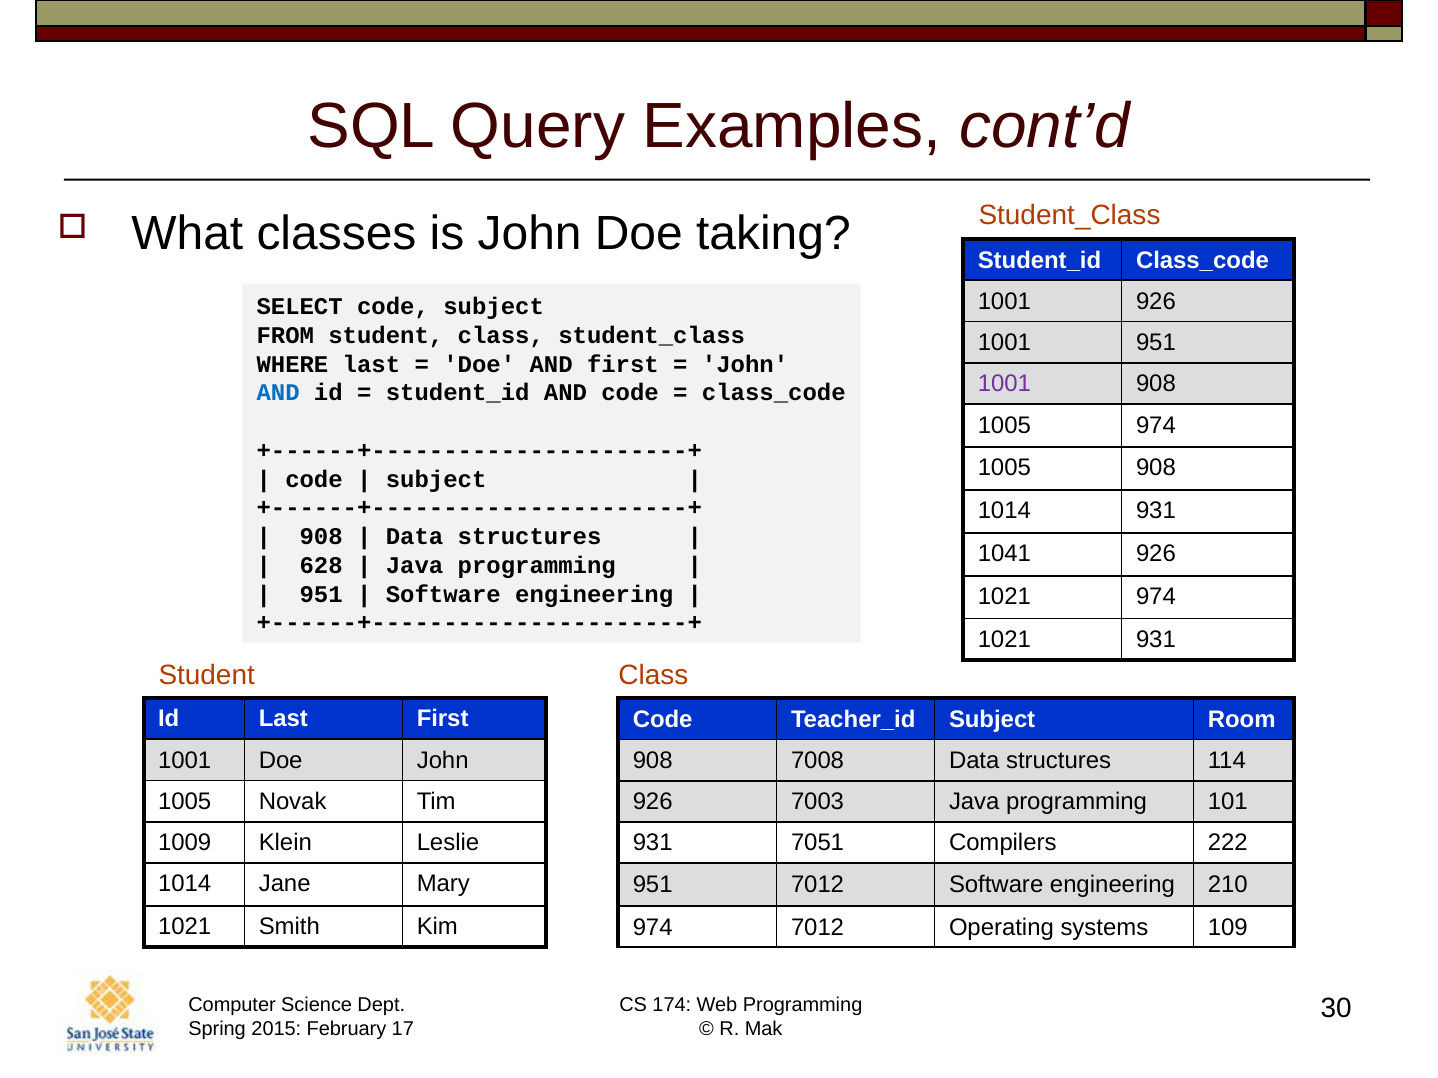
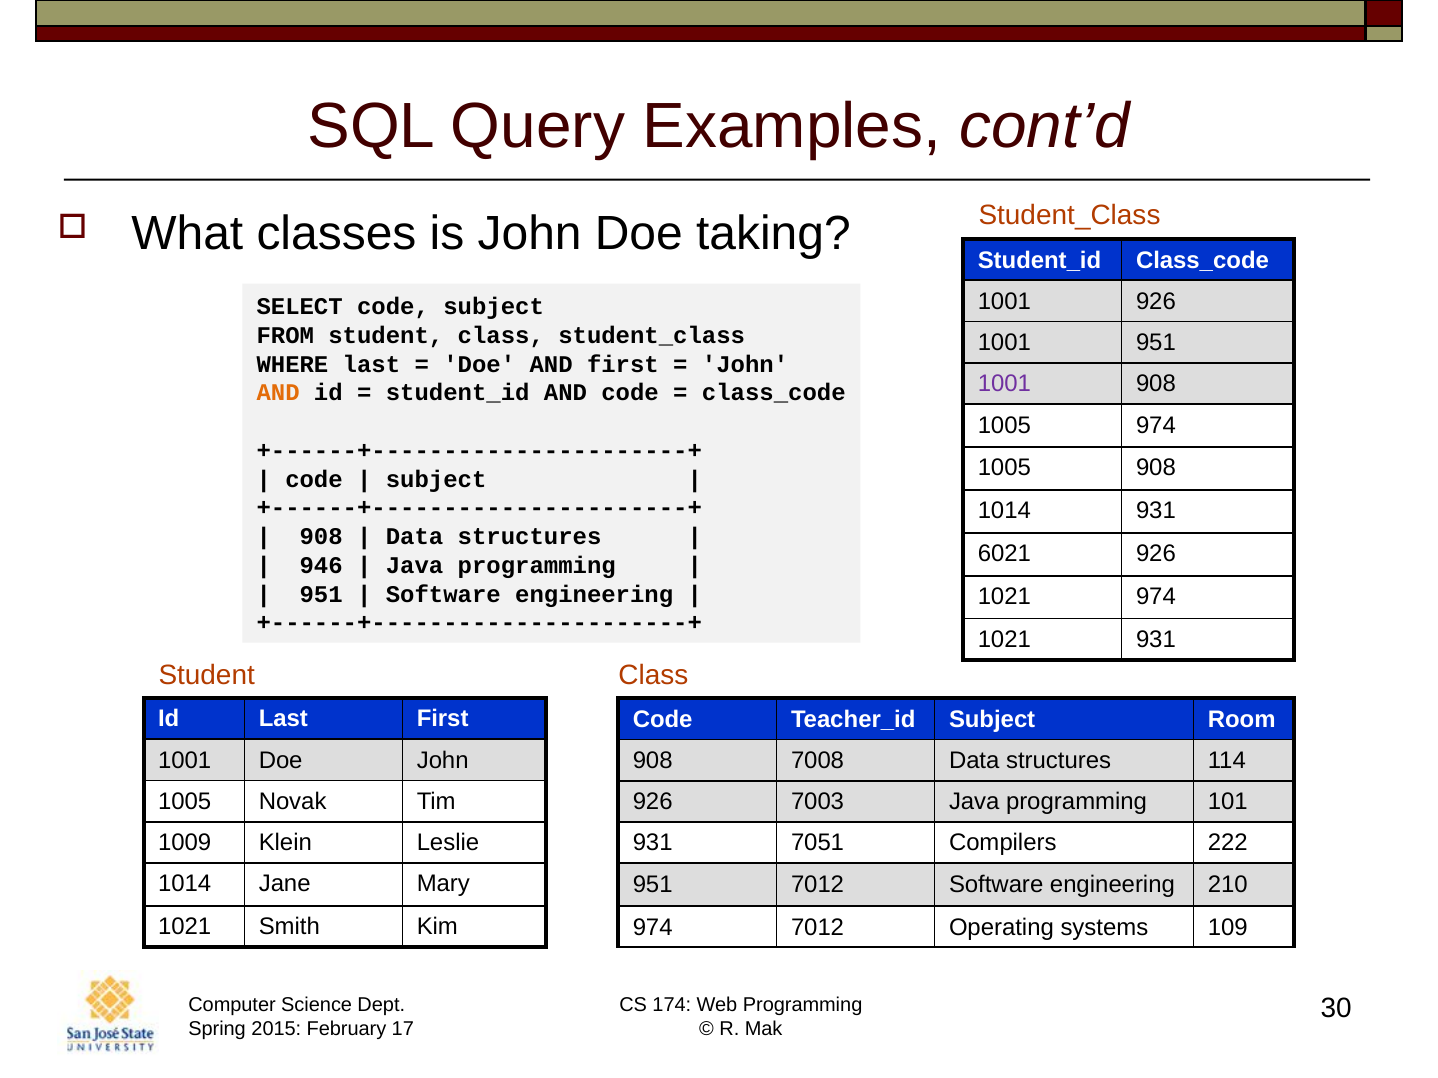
AND colour: blue -> orange (278, 393)
1041: 1041 -> 6021 (1004, 554)
628: 628 -> 946 (321, 566)
